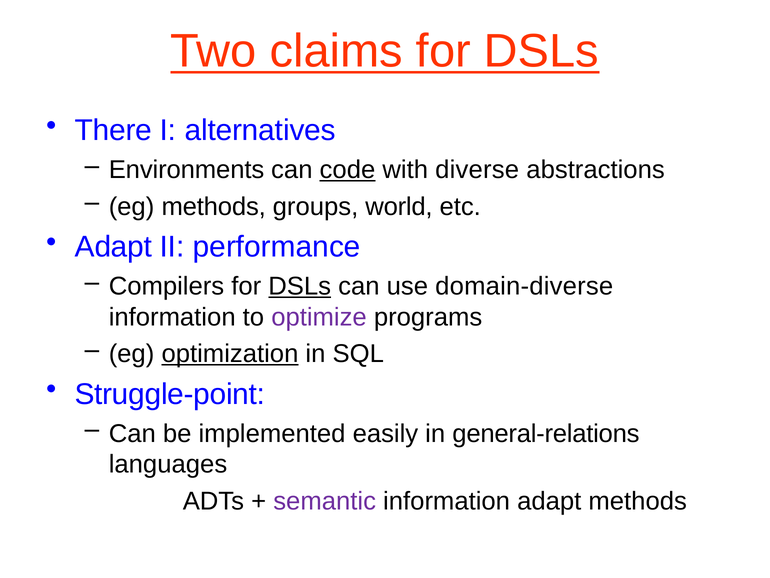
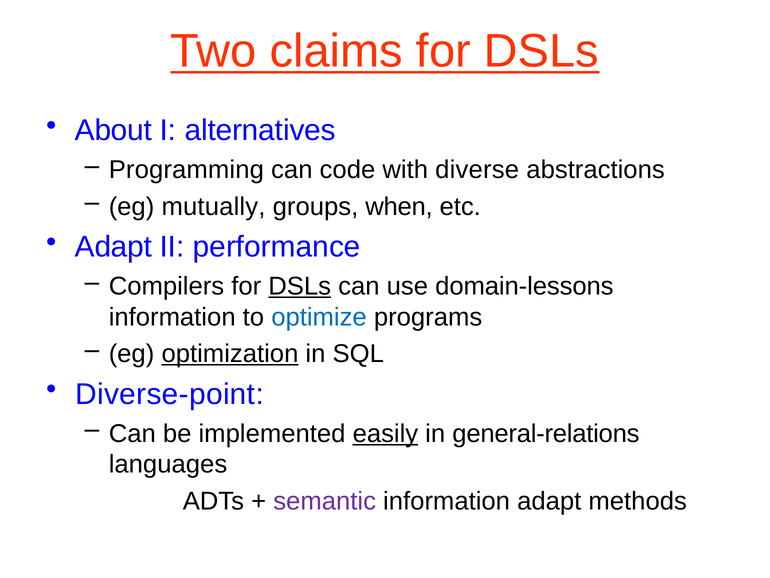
There: There -> About (113, 130)
Environments: Environments -> Programming (186, 170)
code underline: present -> none (347, 170)
eg methods: methods -> mutually (213, 206)
world: world -> when (399, 206)
domain-diverse: domain-diverse -> domain-lessons (524, 286)
optimize colour: purple -> blue (319, 317)
Struggle-point: Struggle-point -> Diverse-point (170, 394)
easily underline: none -> present (385, 433)
